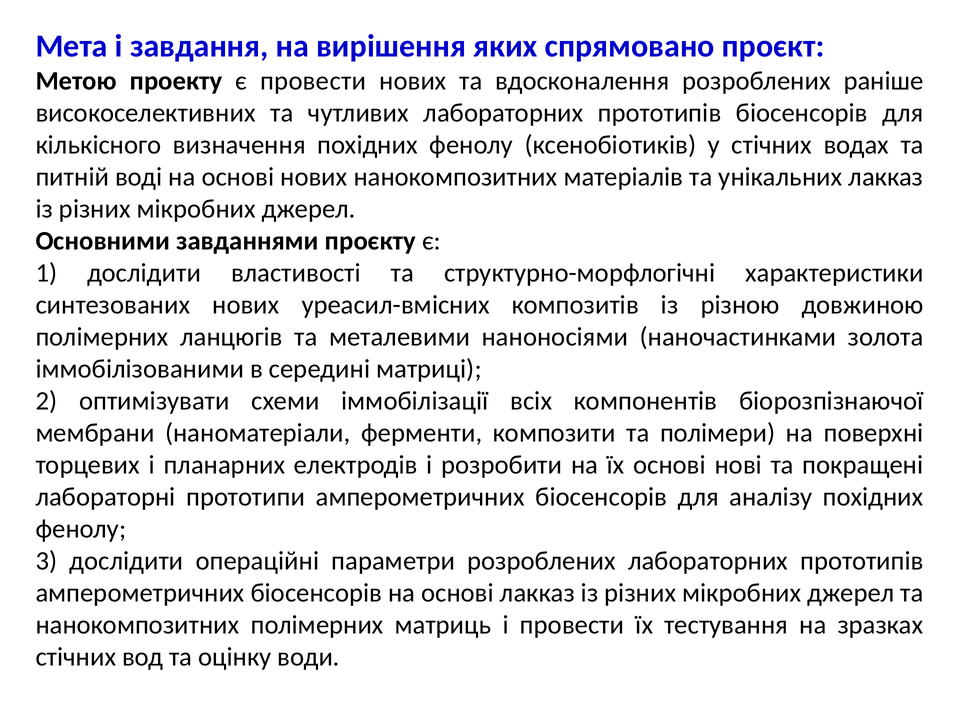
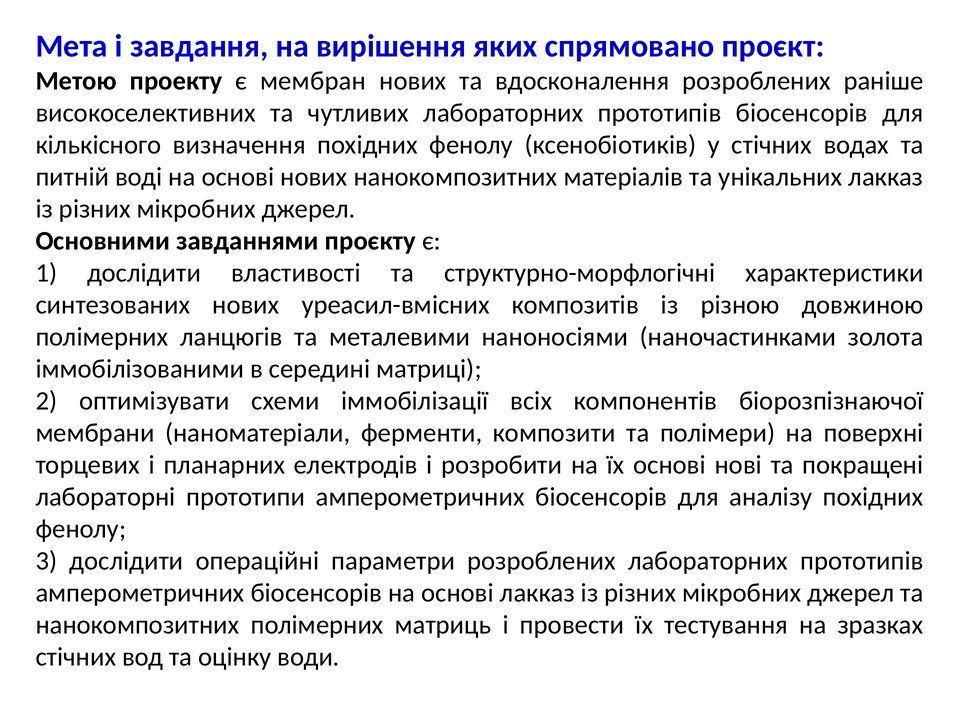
є провести: провести -> мембран (313, 81)
